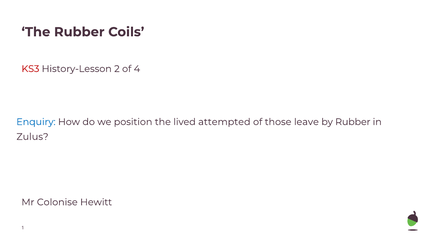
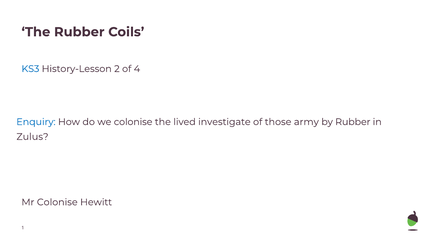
KS3 colour: red -> blue (30, 69)
we position: position -> colonise (133, 122)
attempted: attempted -> investigate (224, 122)
leave: leave -> army (306, 122)
